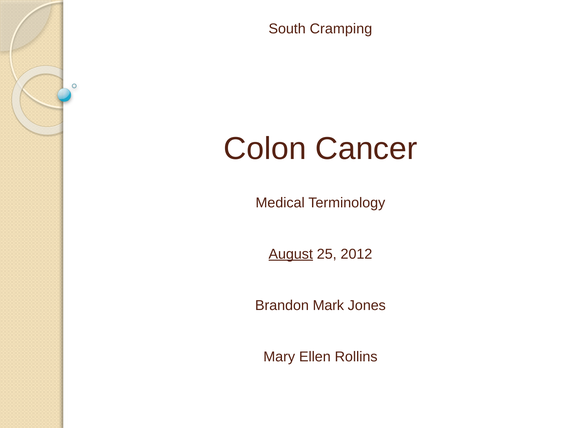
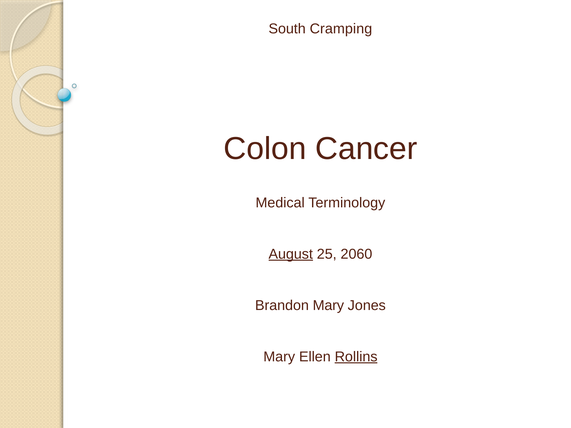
2012: 2012 -> 2060 (356, 254)
Brandon Mark: Mark -> Mary (328, 306)
Rollins underline: none -> present (356, 357)
